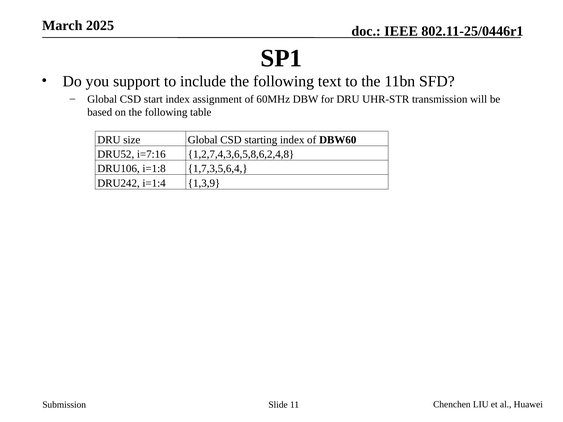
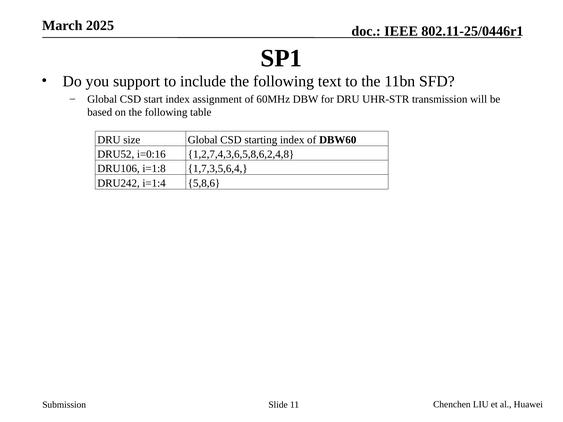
i=7:16: i=7:16 -> i=0:16 (151, 154)
1,3,9: 1,3,9 -> 5,8,6 (204, 183)
